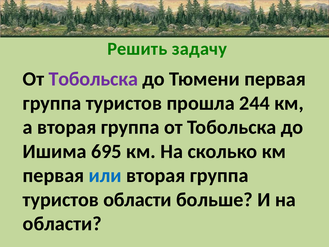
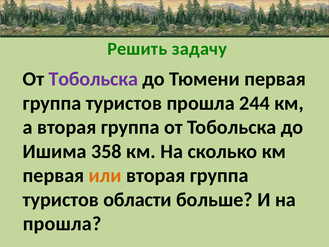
695: 695 -> 358 (106, 151)
или colour: blue -> orange (105, 175)
области: области -> прошла (62, 224)
